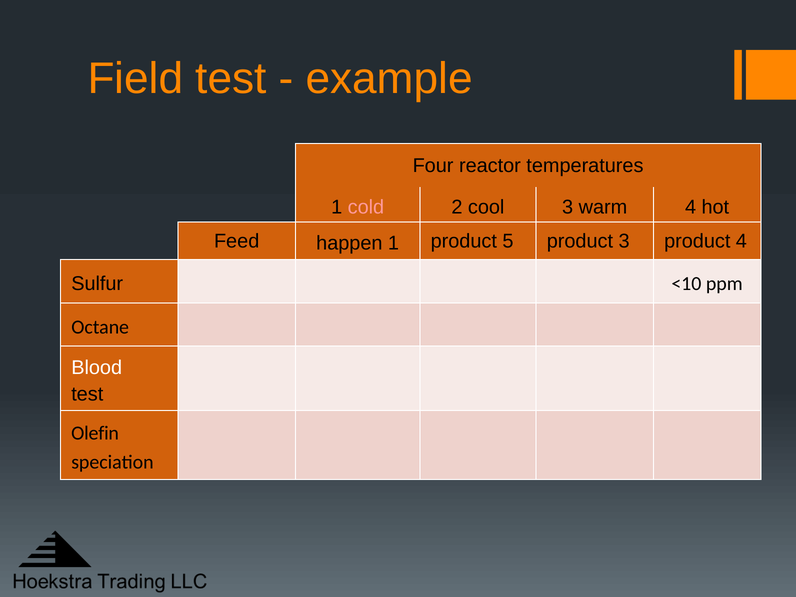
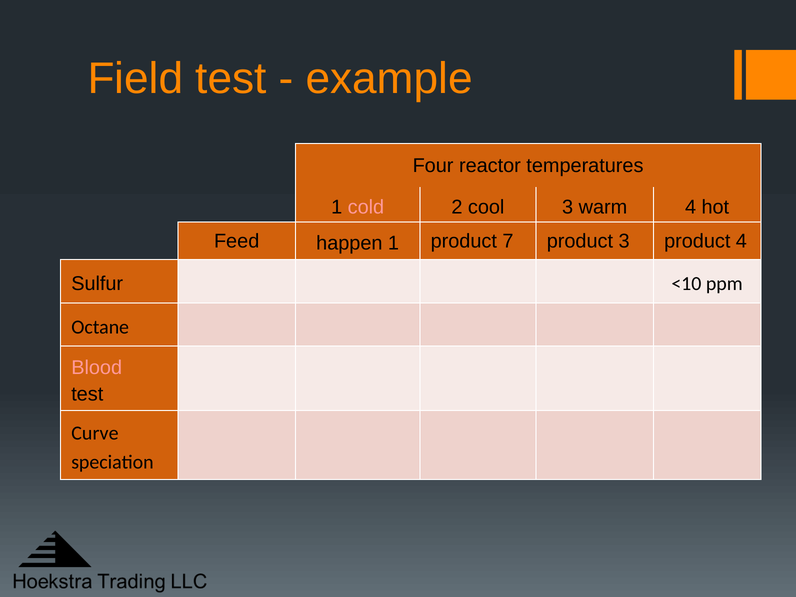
5: 5 -> 7 (508, 241)
Blood colour: white -> pink (97, 367)
Olefin: Olefin -> Curve (95, 433)
